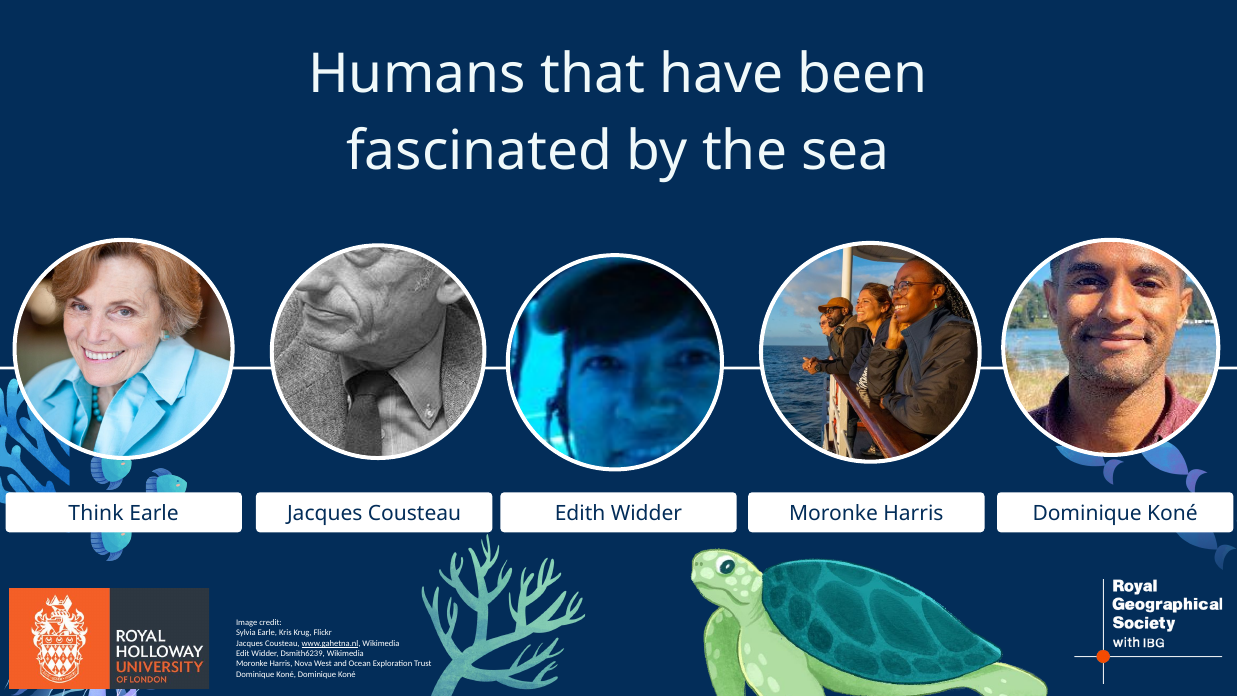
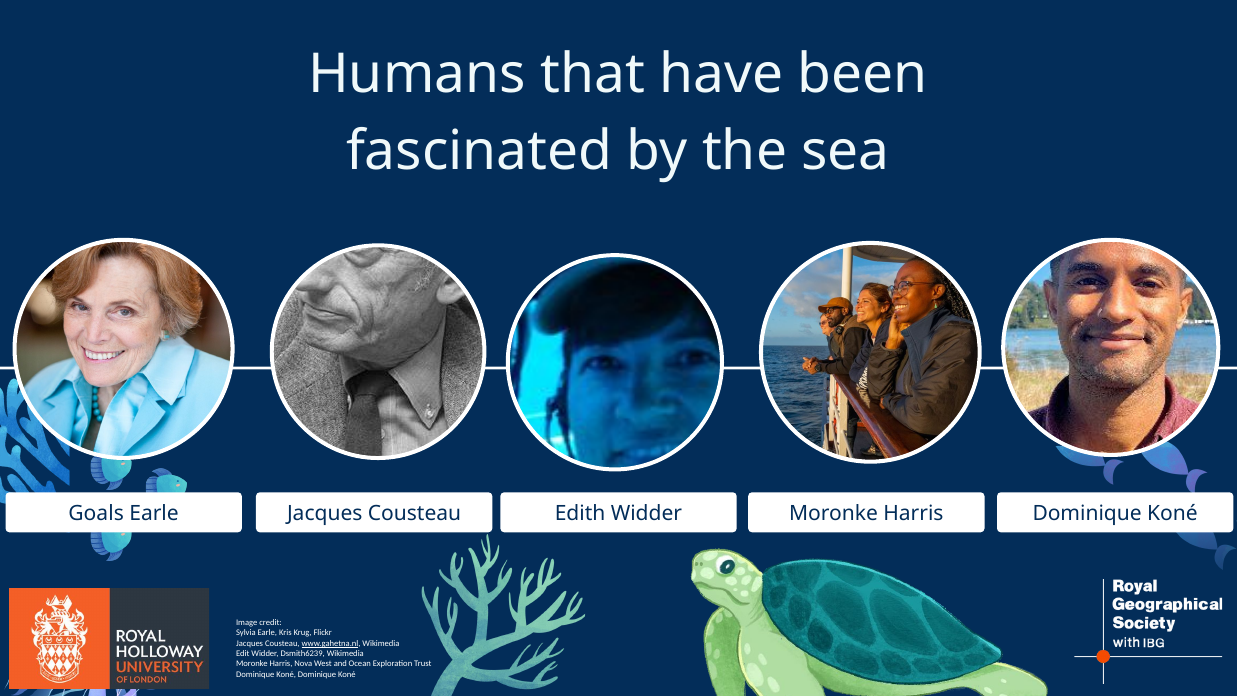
Think: Think -> Goals (96, 514)
